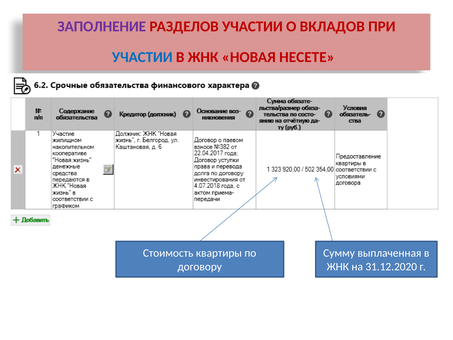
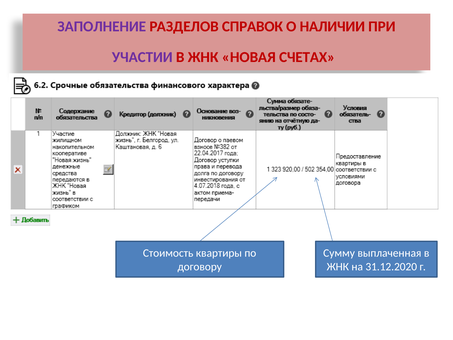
РАЗДЕЛОВ УЧАСТИИ: УЧАСТИИ -> СПРАВОК (252, 26)
ВКЛАДОВ: ВКЛАДОВ -> НАЛИЧИИ (332, 26)
УЧАСТИИ colour: blue -> purple (142, 57)
НЕСЕТЕ: НЕСЕТЕ -> СЧЕТАХ (307, 57)
